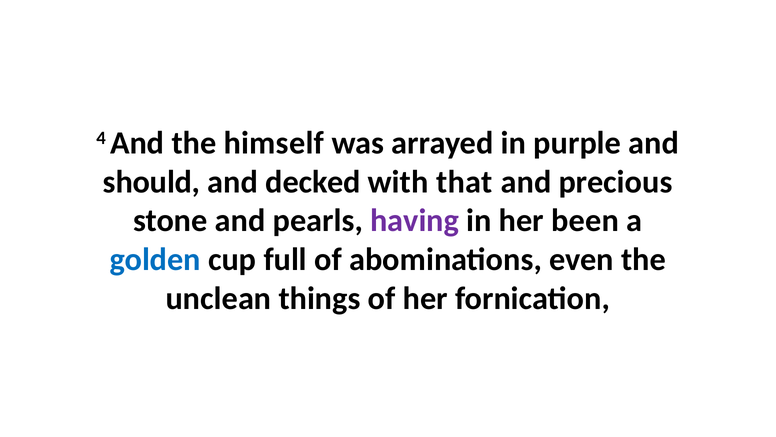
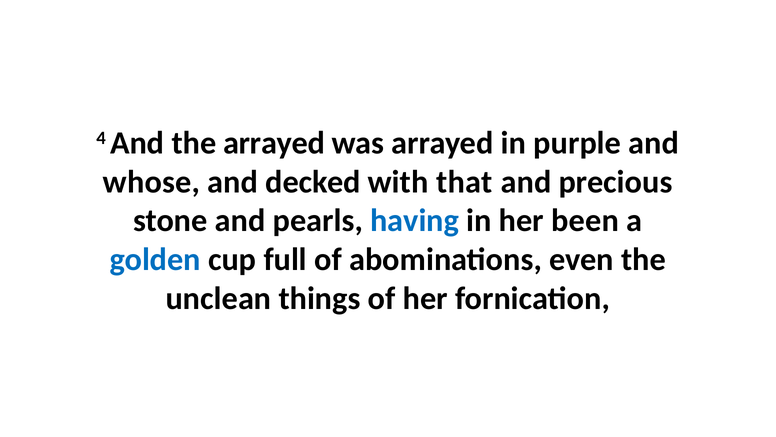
the himself: himself -> arrayed (274, 143)
should: should -> whose (151, 182)
having colour: purple -> blue (415, 220)
